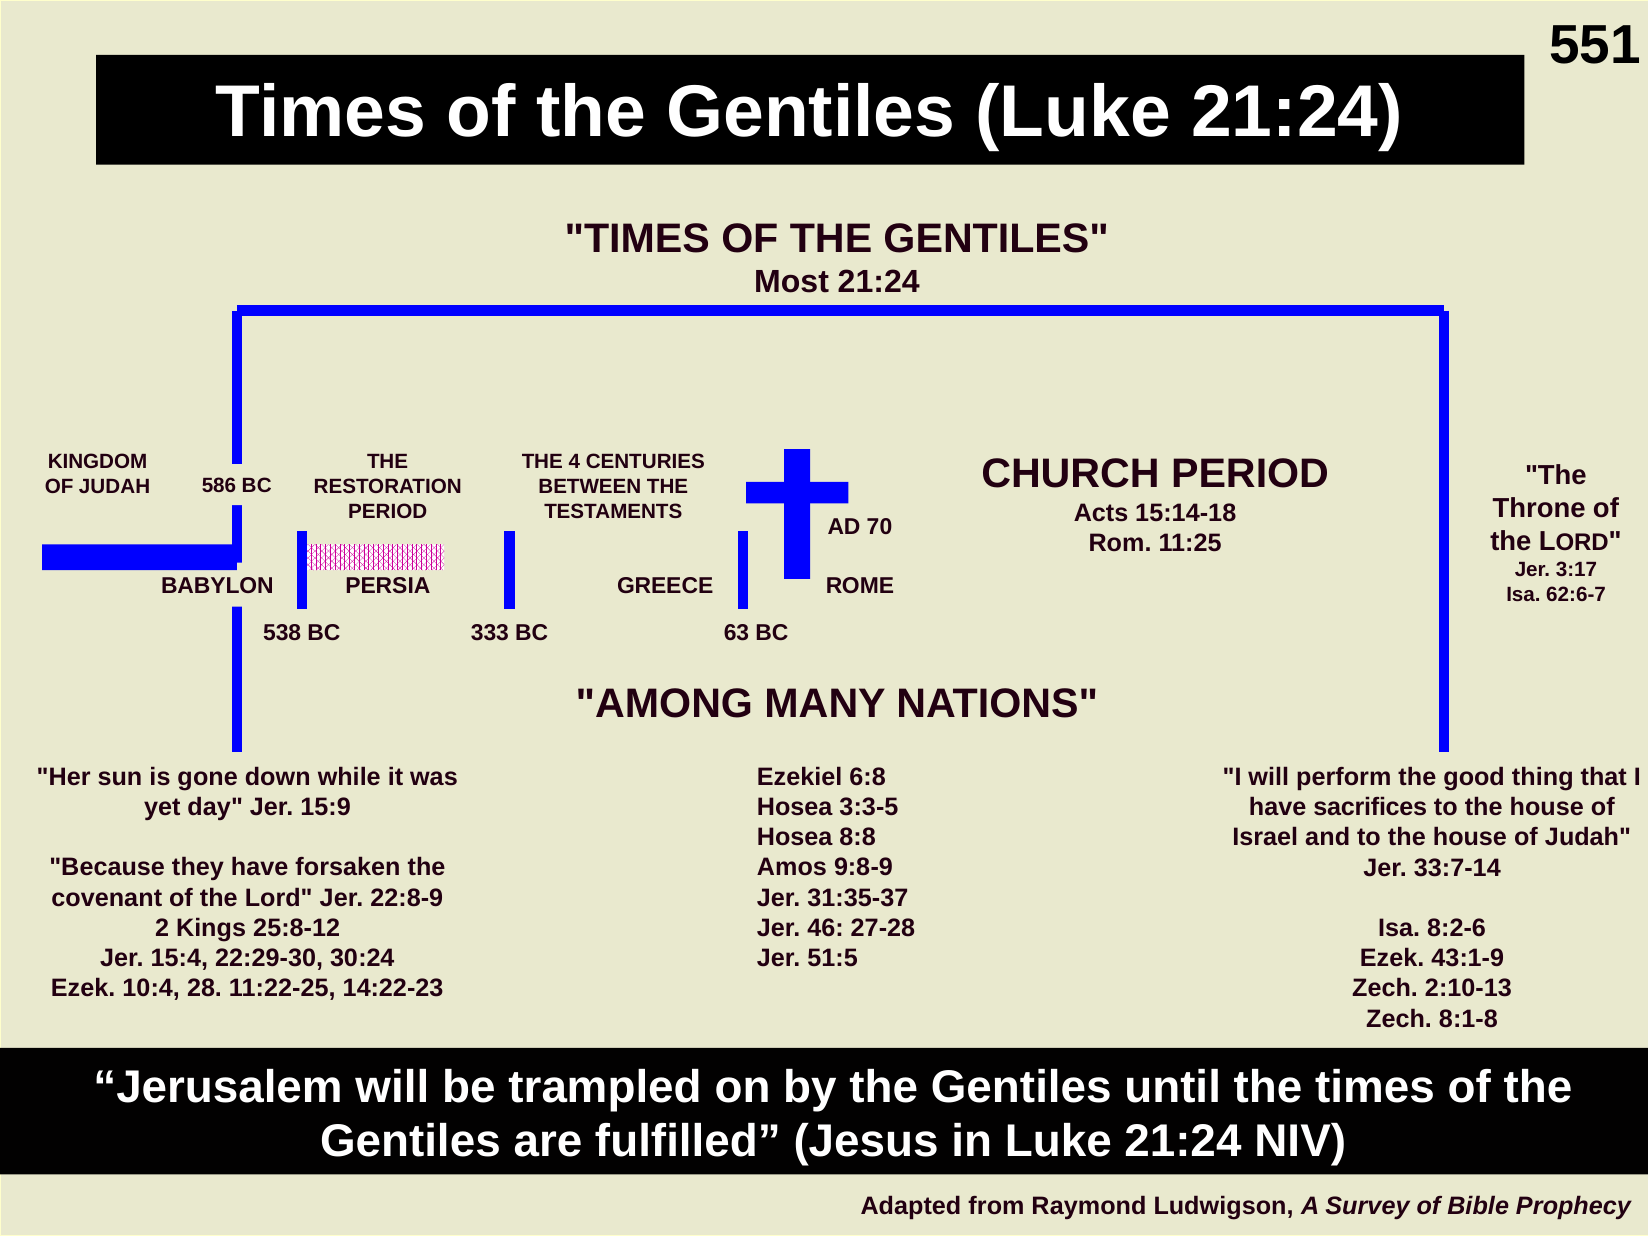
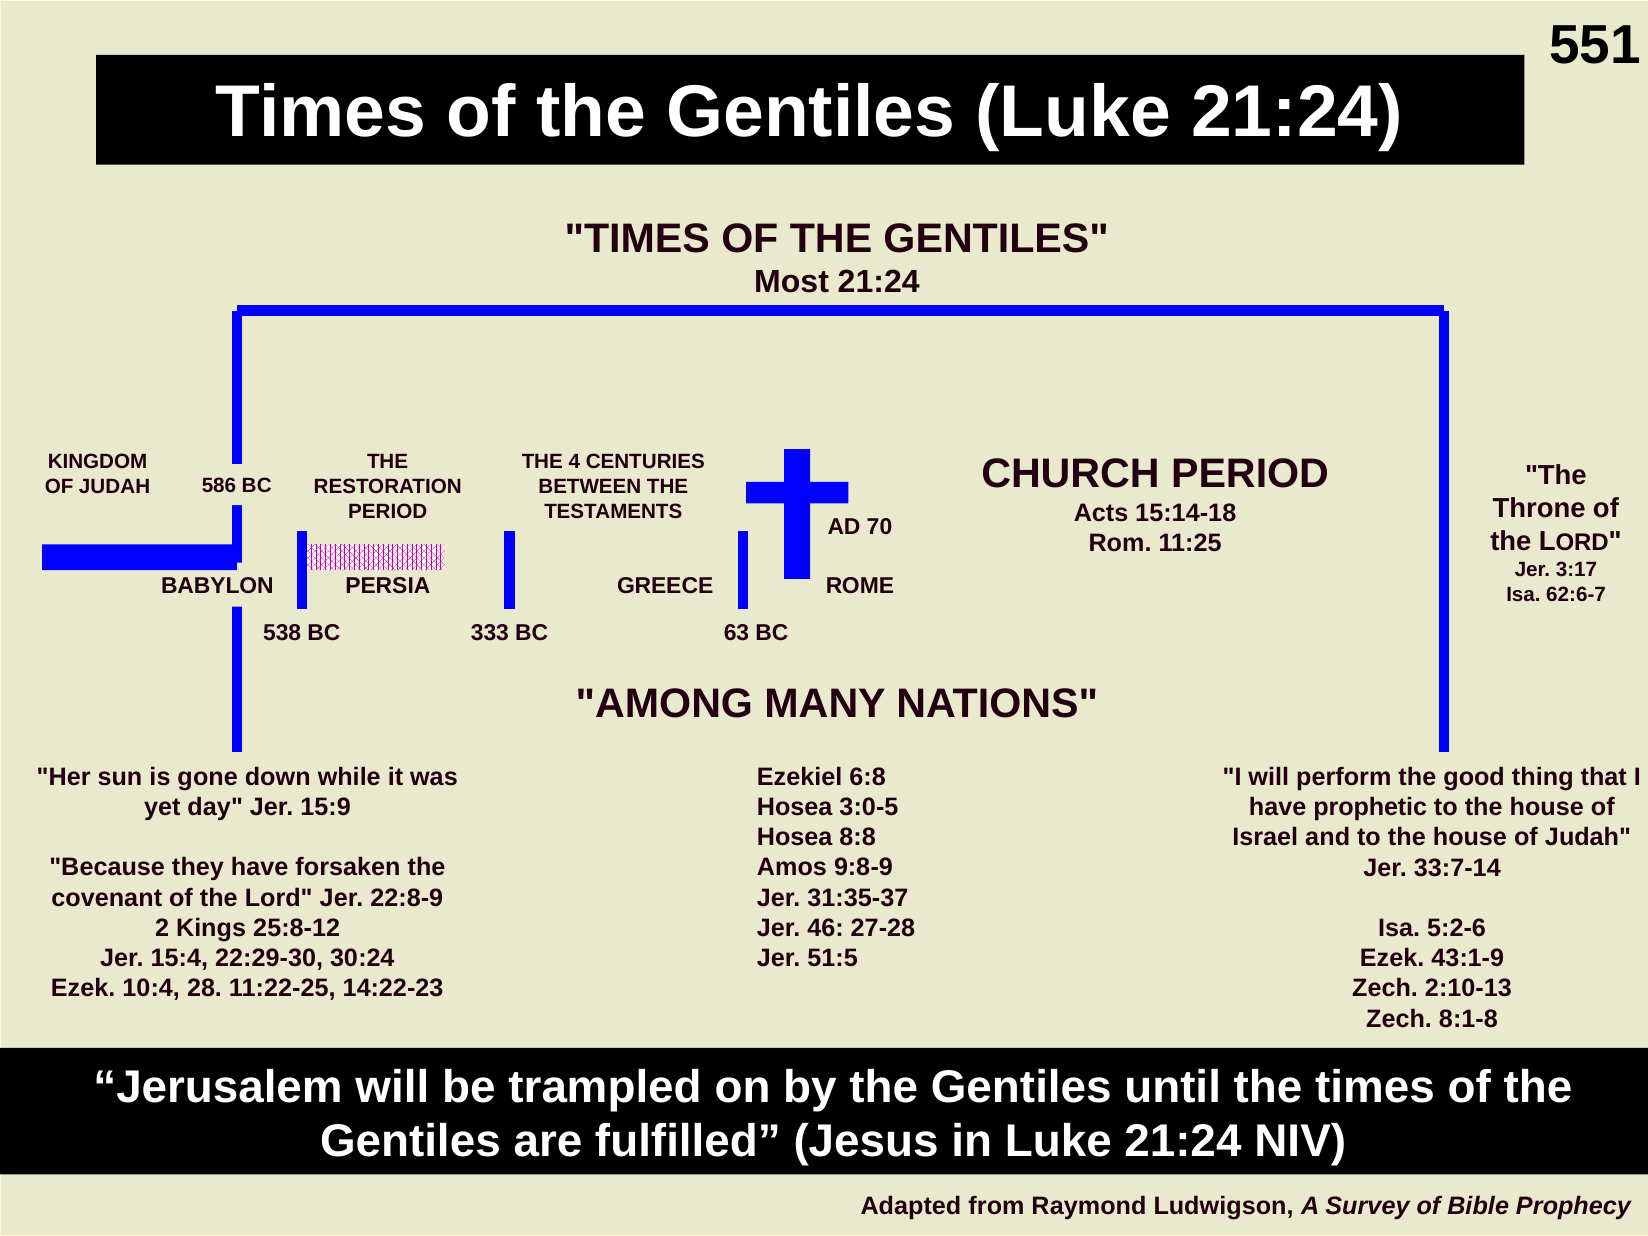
3:3-5: 3:3-5 -> 3:0-5 (869, 807)
sacrifices: sacrifices -> prophetic (1370, 807)
8:2-6: 8:2-6 -> 5:2-6 (1457, 928)
